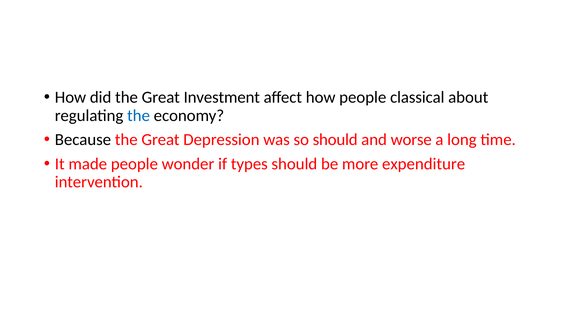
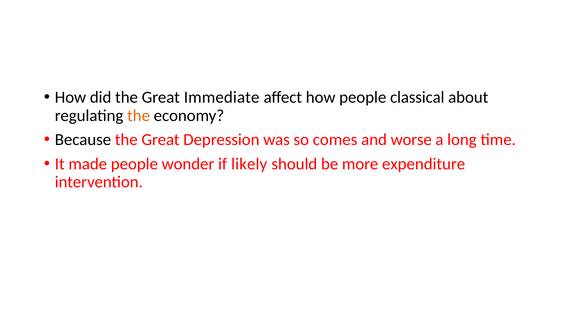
Investment: Investment -> Immediate (222, 98)
the colour: blue -> orange (139, 116)
so should: should -> comes (335, 140)
types: types -> likely (249, 164)
